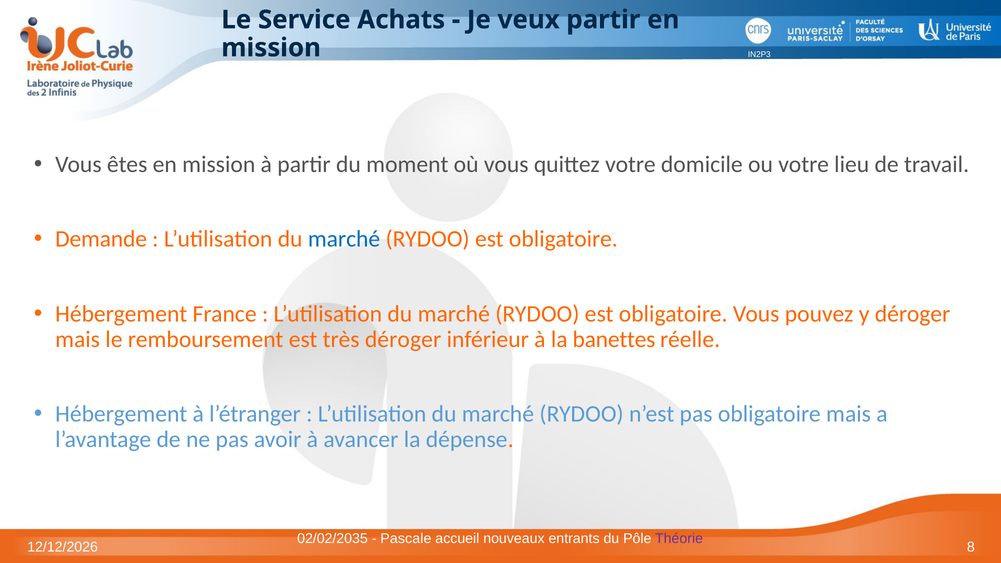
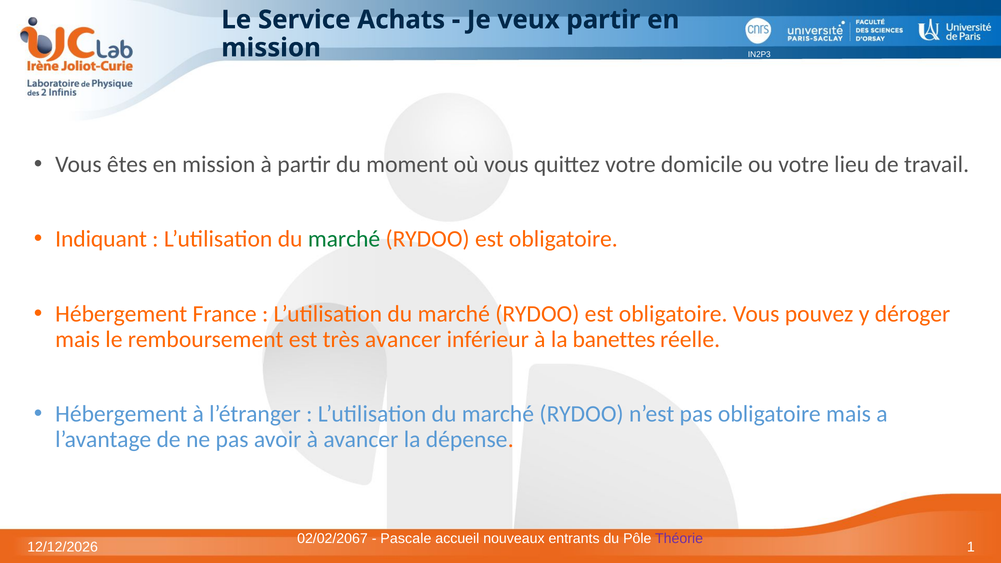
Demande: Demande -> Indiquant (101, 239)
marché colour: blue -> green (344, 239)
très déroger: déroger -> avancer (403, 339)
02/02/2035: 02/02/2035 -> 02/02/2067 (332, 538)
8: 8 -> 1 (971, 547)
